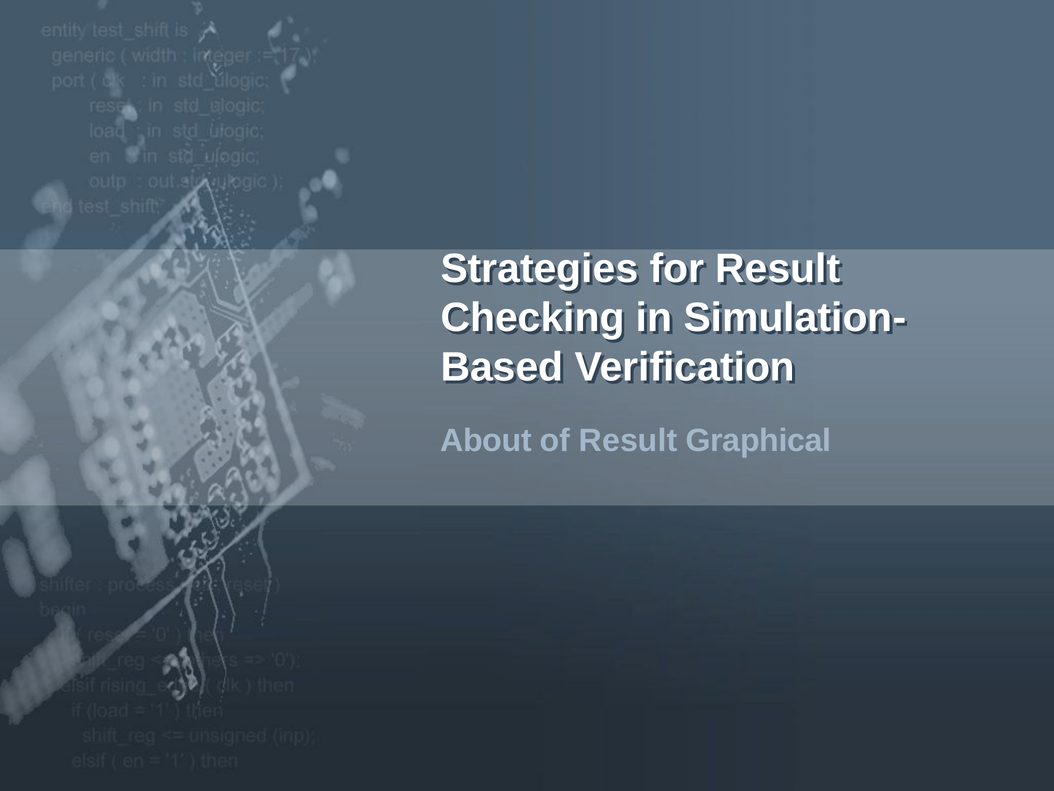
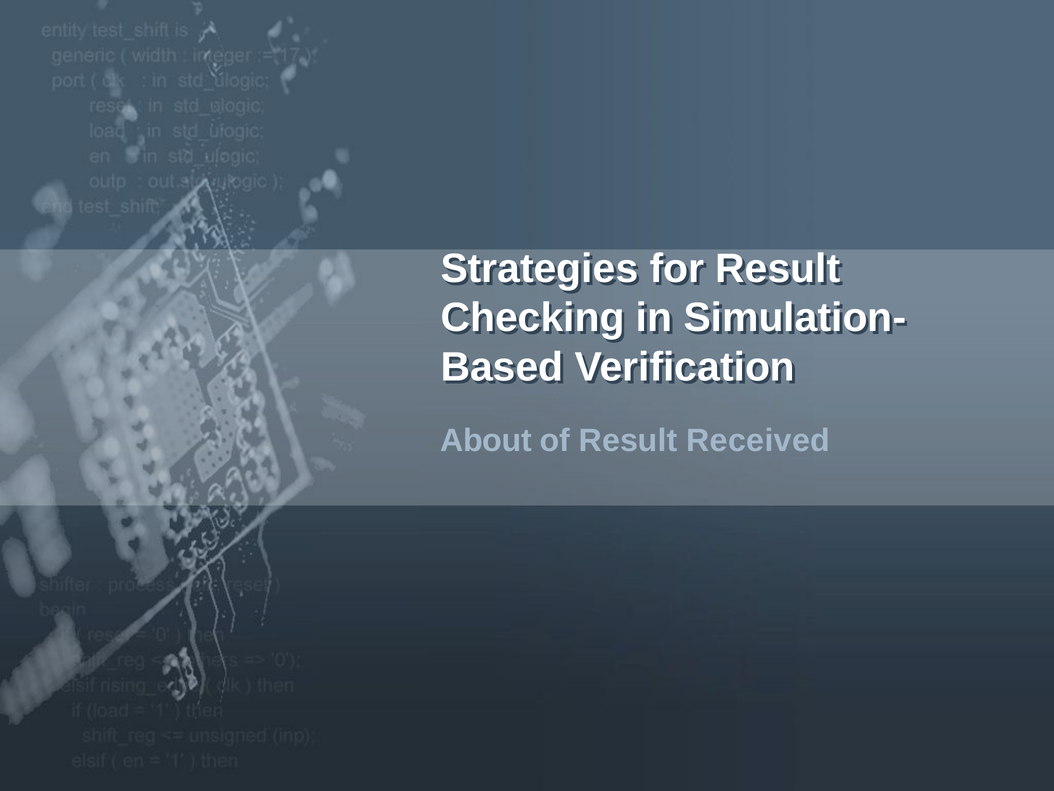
Graphical: Graphical -> Received (758, 440)
